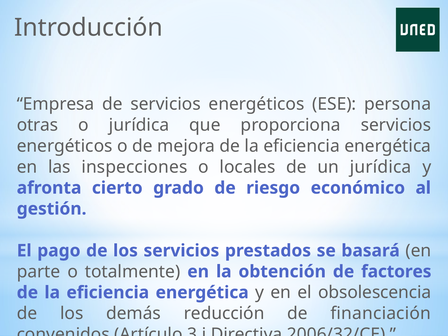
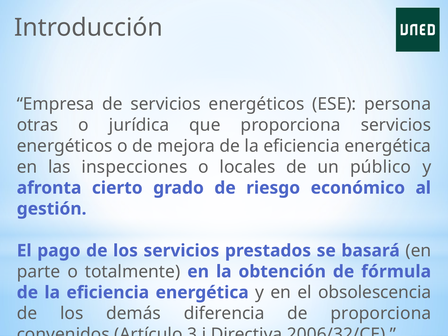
un jurídica: jurídica -> público (381, 167)
factores: factores -> fórmula (396, 272)
reducción: reducción -> diferencia (224, 313)
de financiación: financiación -> proporciona (381, 313)
